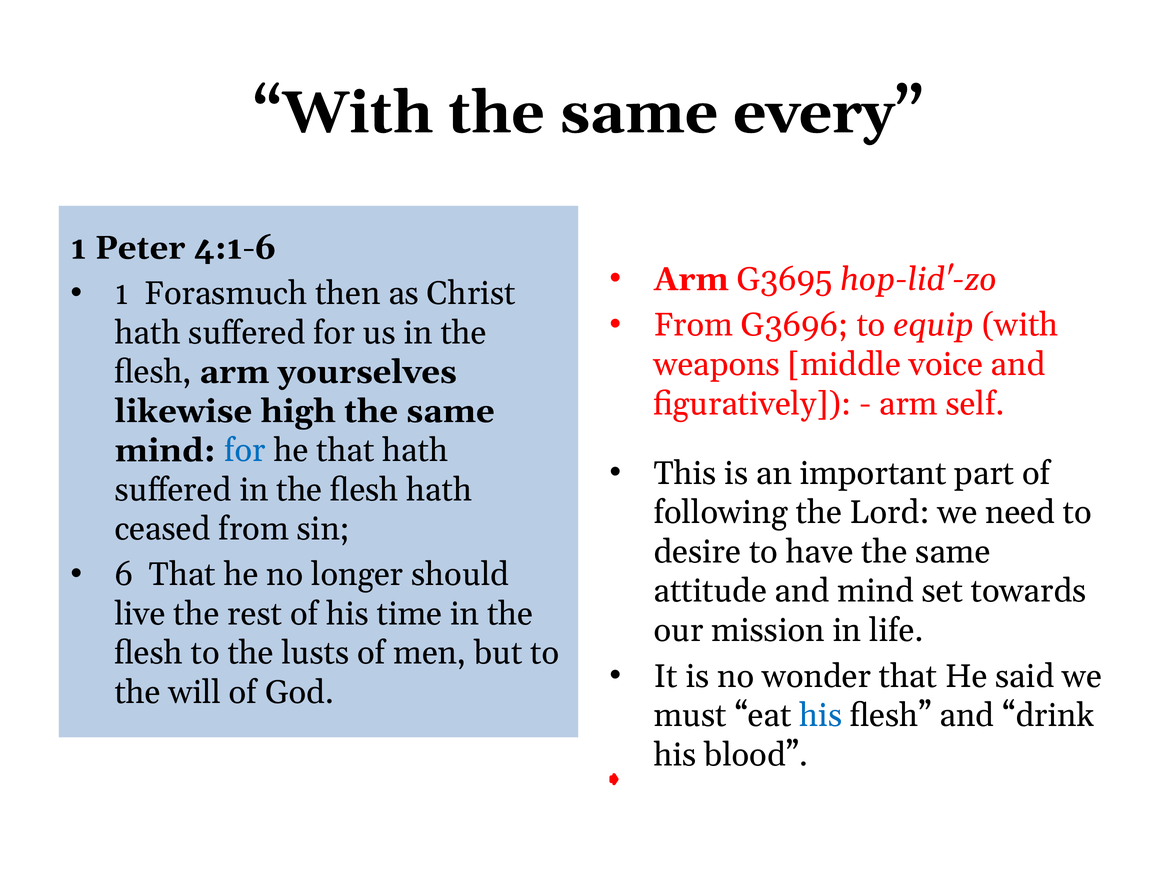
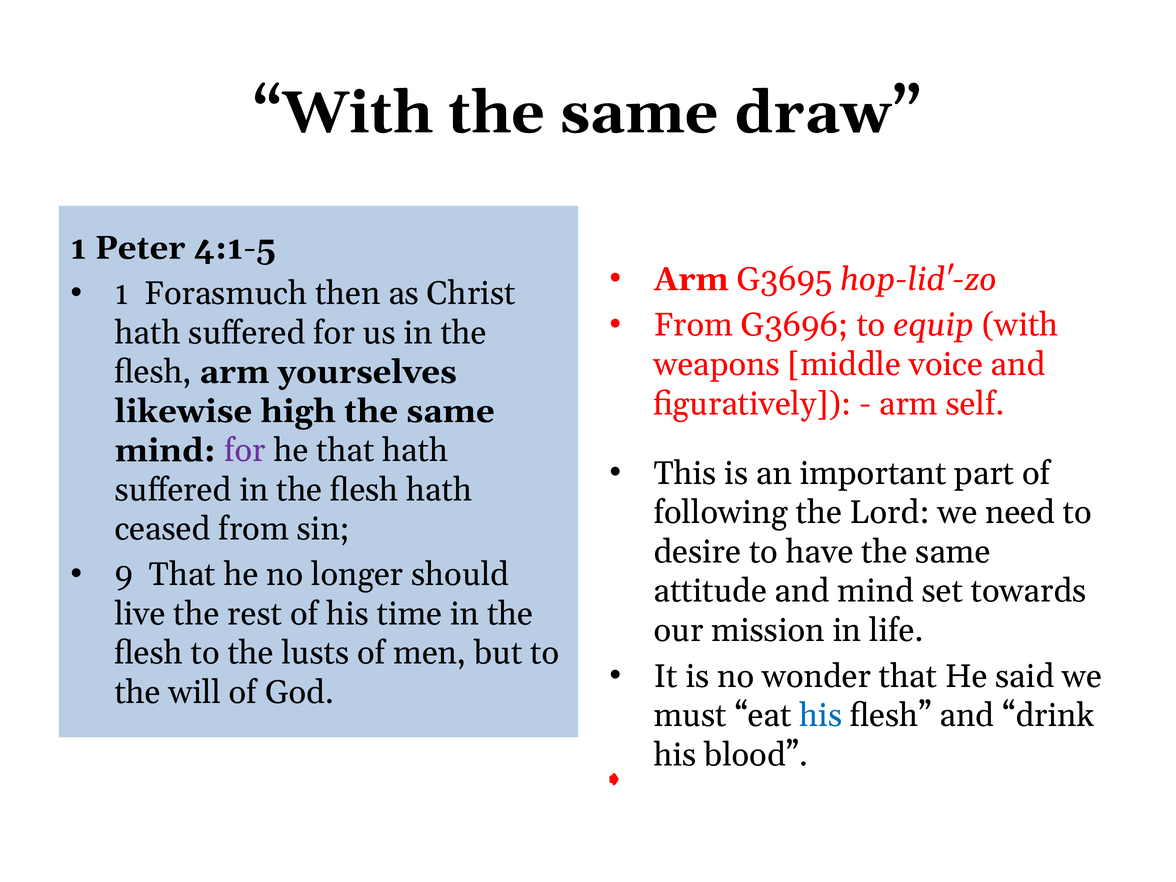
every: every -> draw (828, 113)
4:1-6: 4:1-6 -> 4:1-5 (235, 248)
for colour: blue -> purple (245, 451)
6: 6 -> 9 (124, 575)
